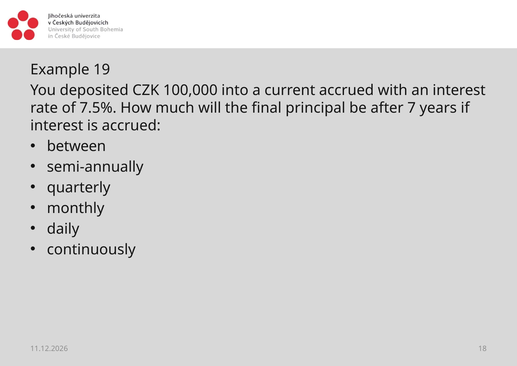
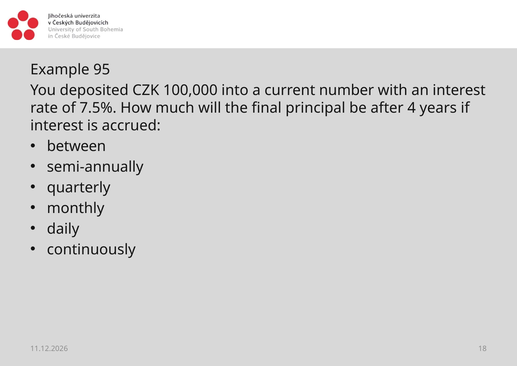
19: 19 -> 95 (102, 70)
current accrued: accrued -> number (347, 90)
7: 7 -> 4 (412, 108)
